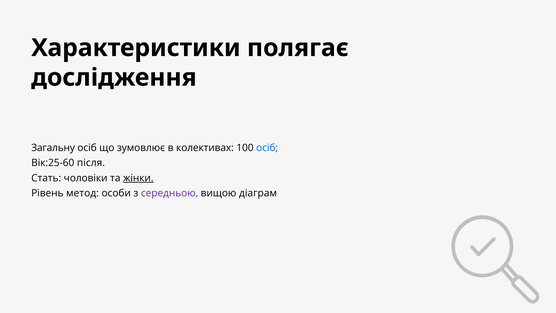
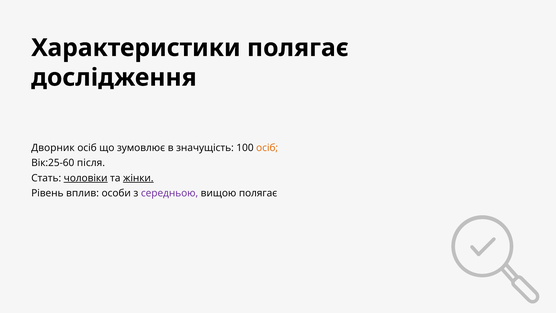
Загальну: Загальну -> Дворник (53, 148)
колективах: колективах -> значущість (205, 148)
осіб colour: blue -> orange (267, 148)
чоловіки underline: none -> present (86, 178)
метод: метод -> вплив (83, 193)
вищою діаграм: діаграм -> полягає (258, 193)
